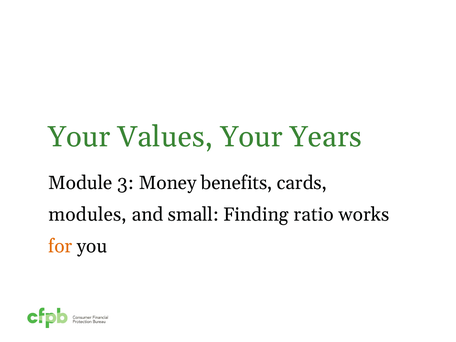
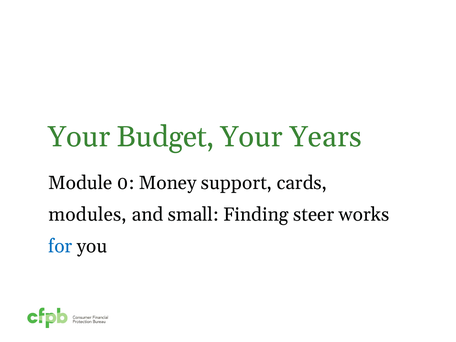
Values: Values -> Budget (166, 137)
3: 3 -> 0 (126, 183)
benefits: benefits -> support (237, 183)
ratio: ratio -> steer (314, 215)
for colour: orange -> blue (60, 246)
